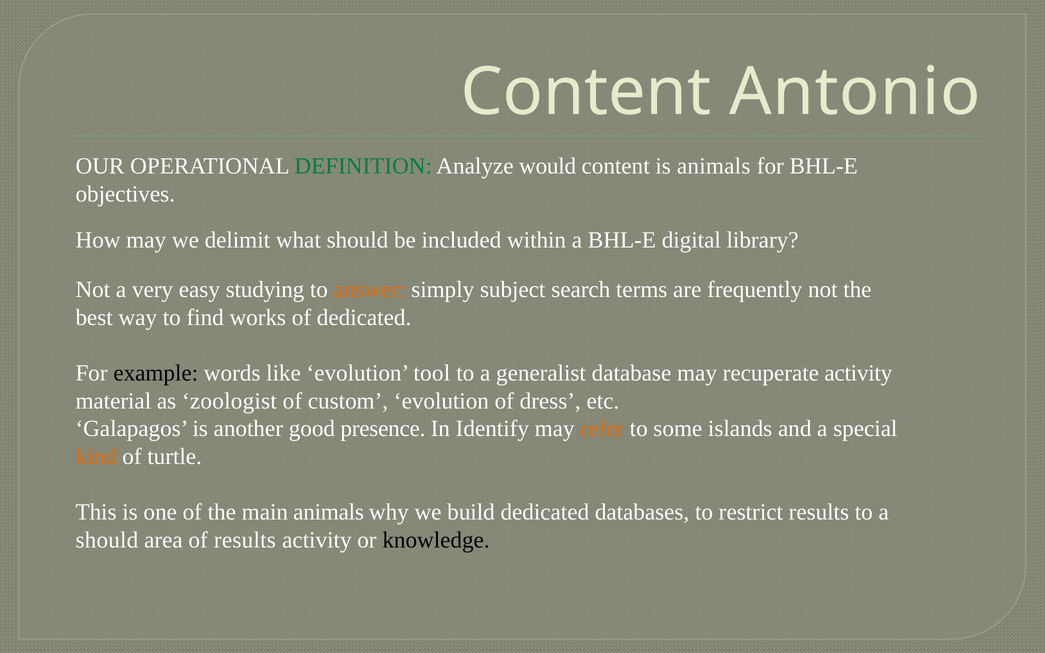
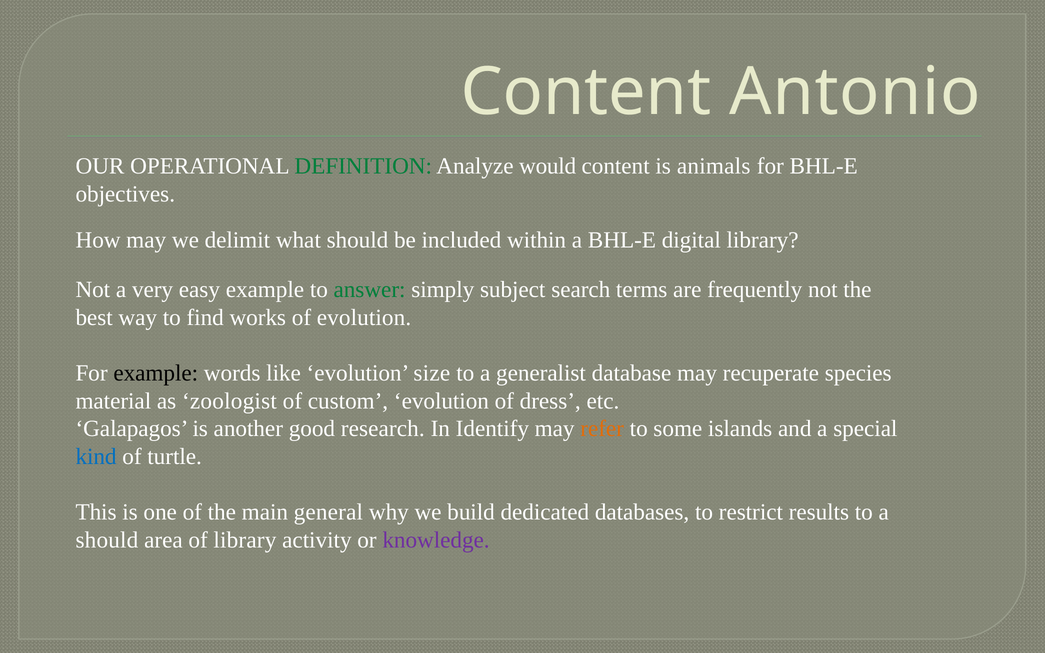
easy studying: studying -> example (265, 290)
answer colour: orange -> green (370, 290)
of dedicated: dedicated -> evolution (364, 317)
tool: tool -> size (432, 373)
recuperate activity: activity -> species (858, 373)
presence: presence -> research (383, 429)
kind colour: orange -> blue (96, 457)
main animals: animals -> general (328, 512)
of results: results -> library (245, 540)
knowledge colour: black -> purple (436, 540)
